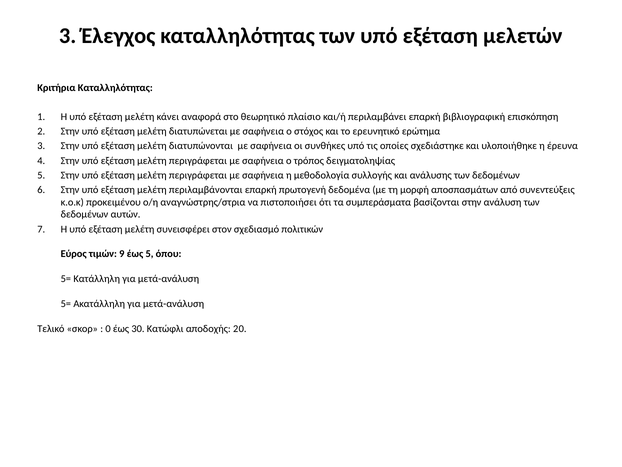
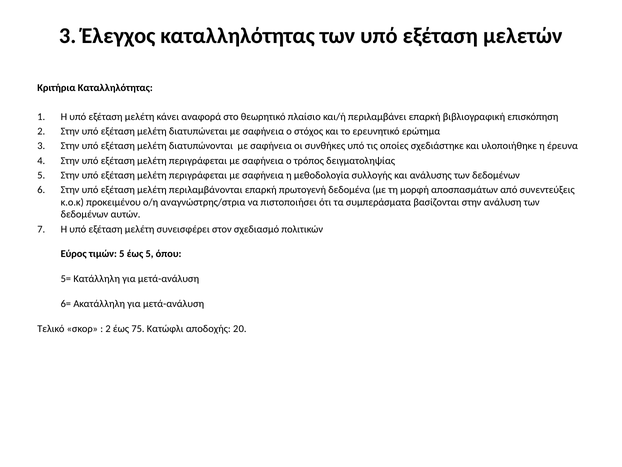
τιμών 9: 9 -> 5 (122, 254)
5=: 5= -> 6= (66, 303)
0: 0 -> 2 (108, 328)
30: 30 -> 75 (138, 328)
